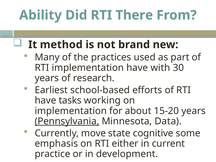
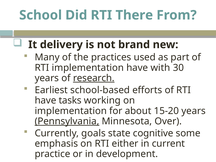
Ability: Ability -> School (41, 15)
method: method -> delivery (61, 45)
research underline: none -> present (94, 78)
Data: Data -> Over (168, 121)
move: move -> goals (93, 133)
